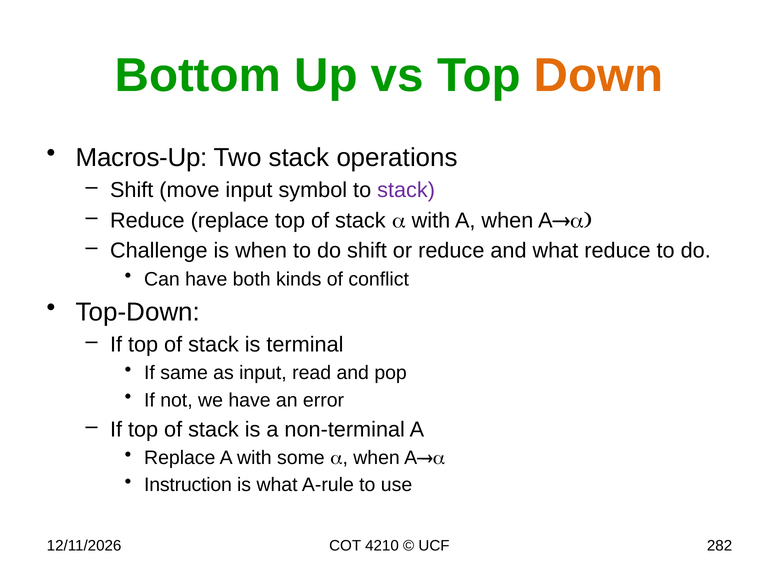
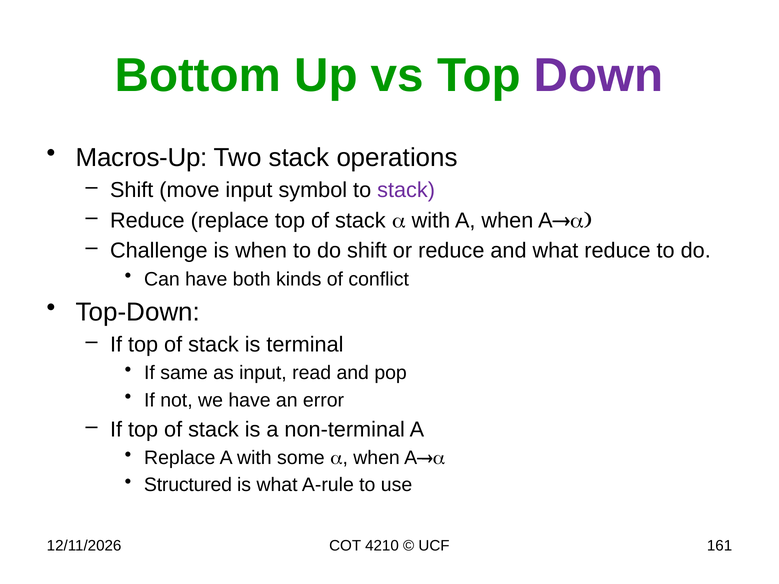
Down colour: orange -> purple (599, 75)
Instruction: Instruction -> Structured (188, 485)
282: 282 -> 161 (720, 546)
